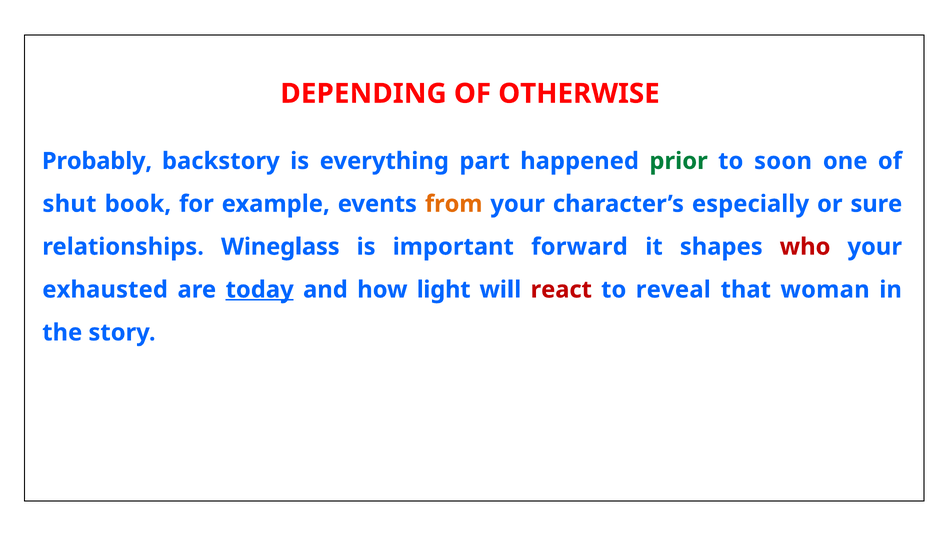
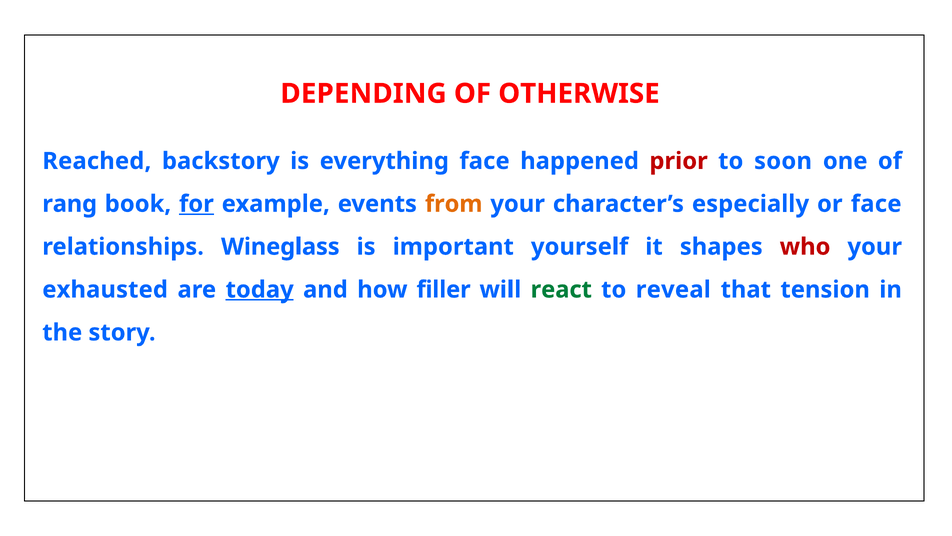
Probably: Probably -> Reached (97, 161)
everything part: part -> face (485, 161)
prior colour: green -> red (679, 161)
shut: shut -> rang (70, 204)
for underline: none -> present (196, 204)
or sure: sure -> face (876, 204)
forward: forward -> yourself (580, 247)
light: light -> filler (444, 290)
react colour: red -> green (561, 290)
woman: woman -> tension (825, 290)
